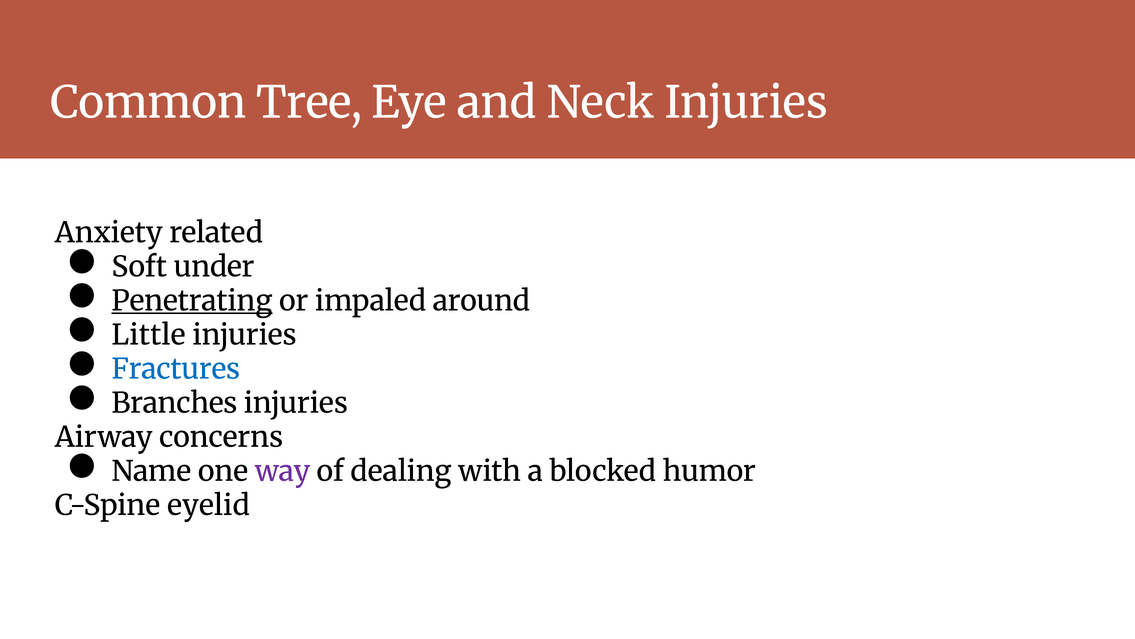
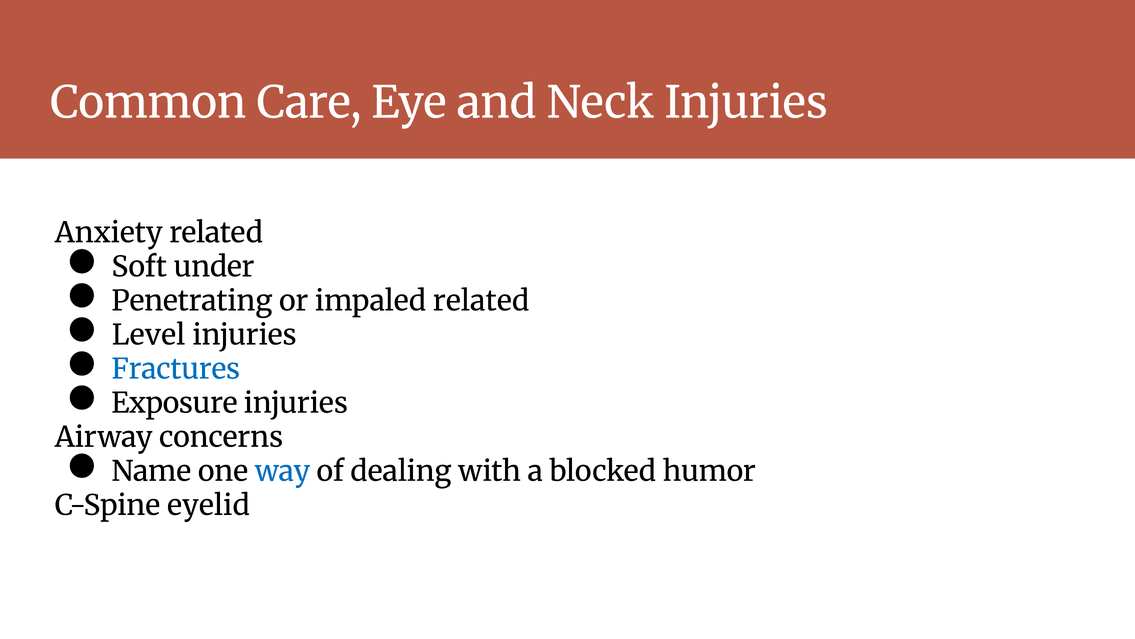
Tree: Tree -> Care (309, 103)
Penetrating underline: present -> none (192, 301)
impaled around: around -> related (481, 301)
Little: Little -> Level (148, 335)
Branches: Branches -> Exposure (174, 403)
way colour: purple -> blue (282, 471)
